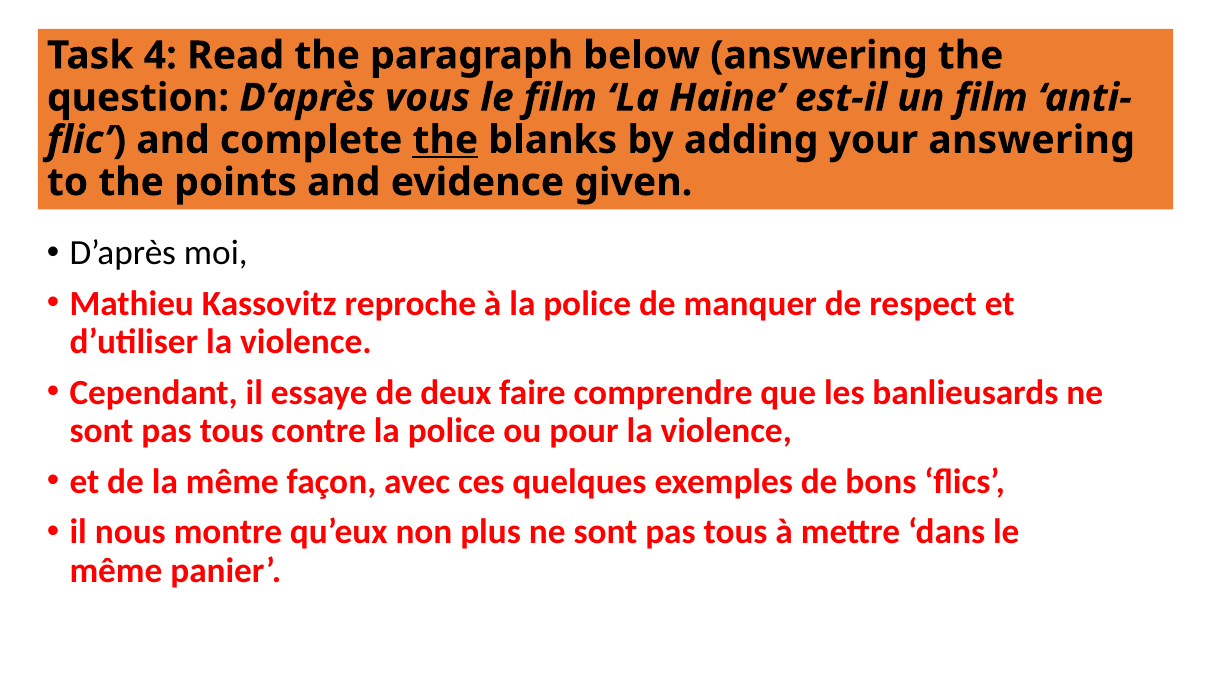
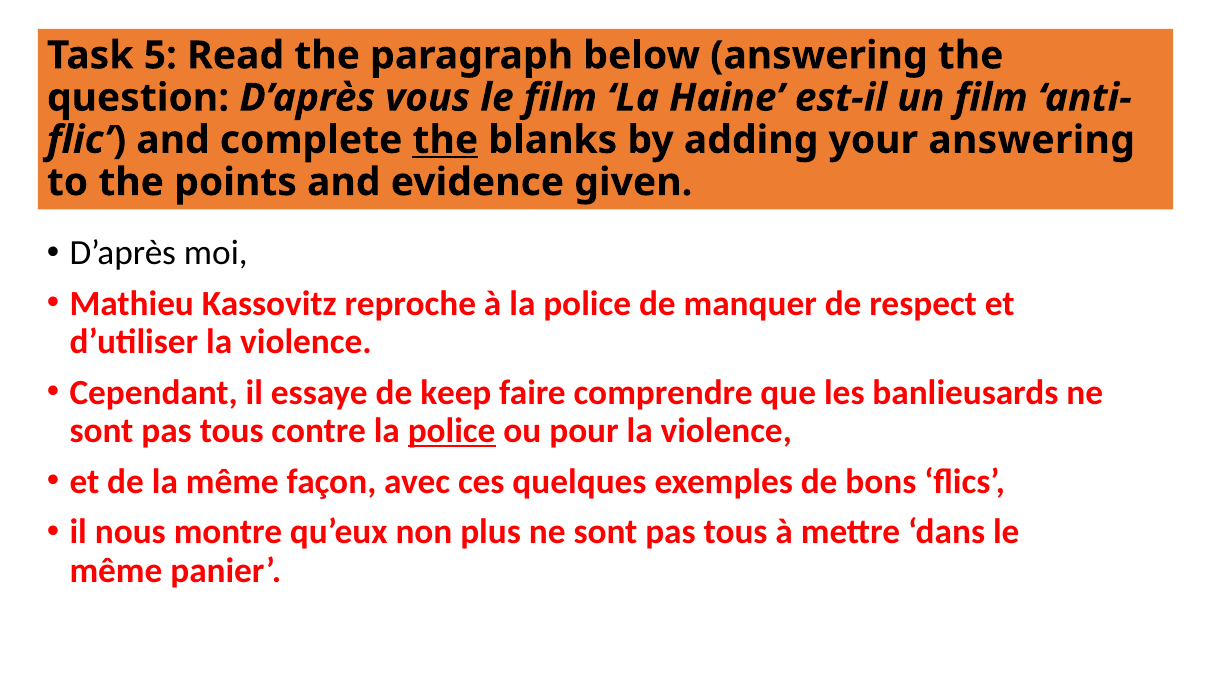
4: 4 -> 5 (160, 56)
deux: deux -> keep (456, 393)
police underline: none -> present (452, 431)
